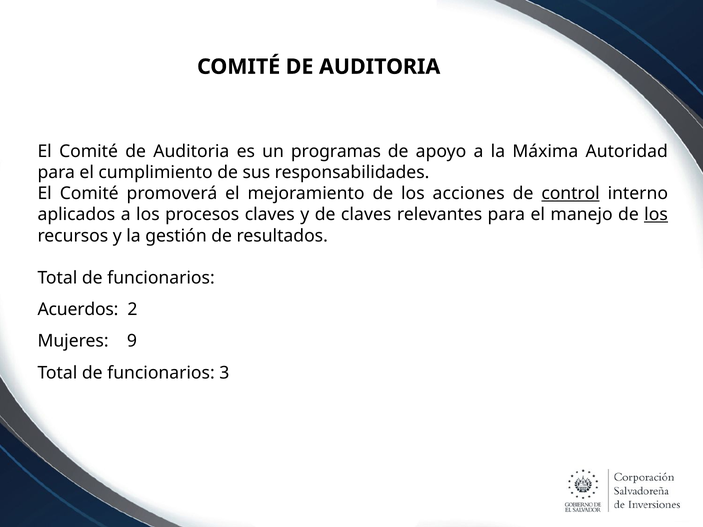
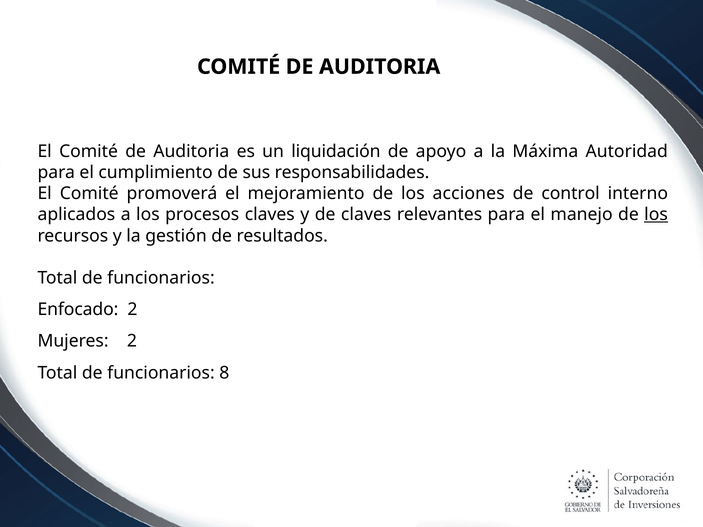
programas: programas -> liquidación (336, 151)
control underline: present -> none (571, 194)
Acuerdos: Acuerdos -> Enfocado (78, 310)
Mujeres 9: 9 -> 2 (132, 341)
3: 3 -> 8 (224, 373)
